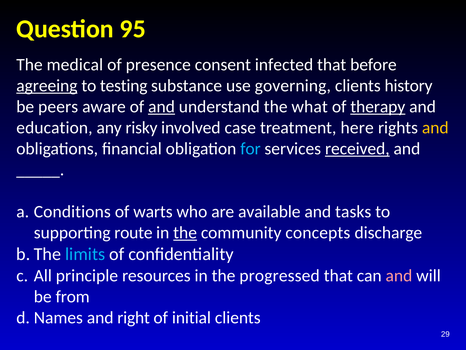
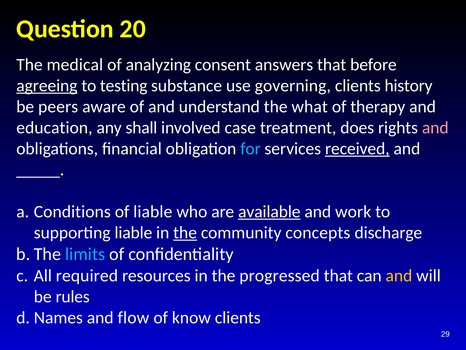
95: 95 -> 20 (133, 29)
presence: presence -> analyzing (158, 65)
infected: infected -> answers (284, 65)
and underline: present -> none (162, 107)
therapy underline: present -> none (378, 107)
risky: risky -> shall (141, 127)
here: here -> does (357, 127)
and colour: yellow -> pink (435, 127)
of warts: warts -> liable (153, 211)
available underline: none -> present (269, 211)
tasks: tasks -> work (353, 211)
supporting route: route -> liable (133, 232)
principle: principle -> required (87, 275)
and colour: pink -> yellow (399, 275)
from: from -> rules (73, 296)
right: right -> flow (133, 317)
initial: initial -> know (191, 317)
